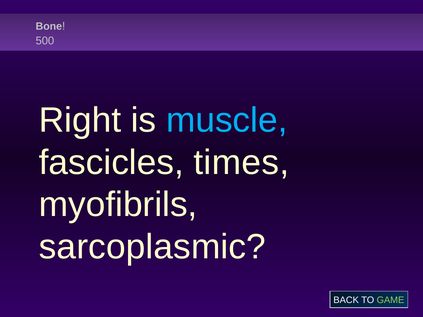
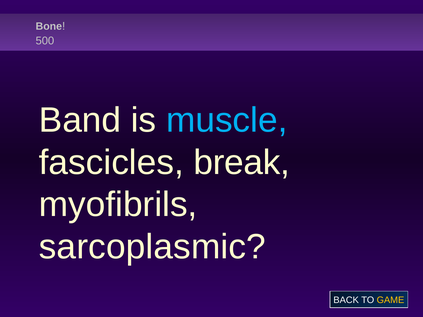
Right: Right -> Band (80, 120)
times: times -> break (242, 163)
GAME colour: light green -> yellow (391, 300)
